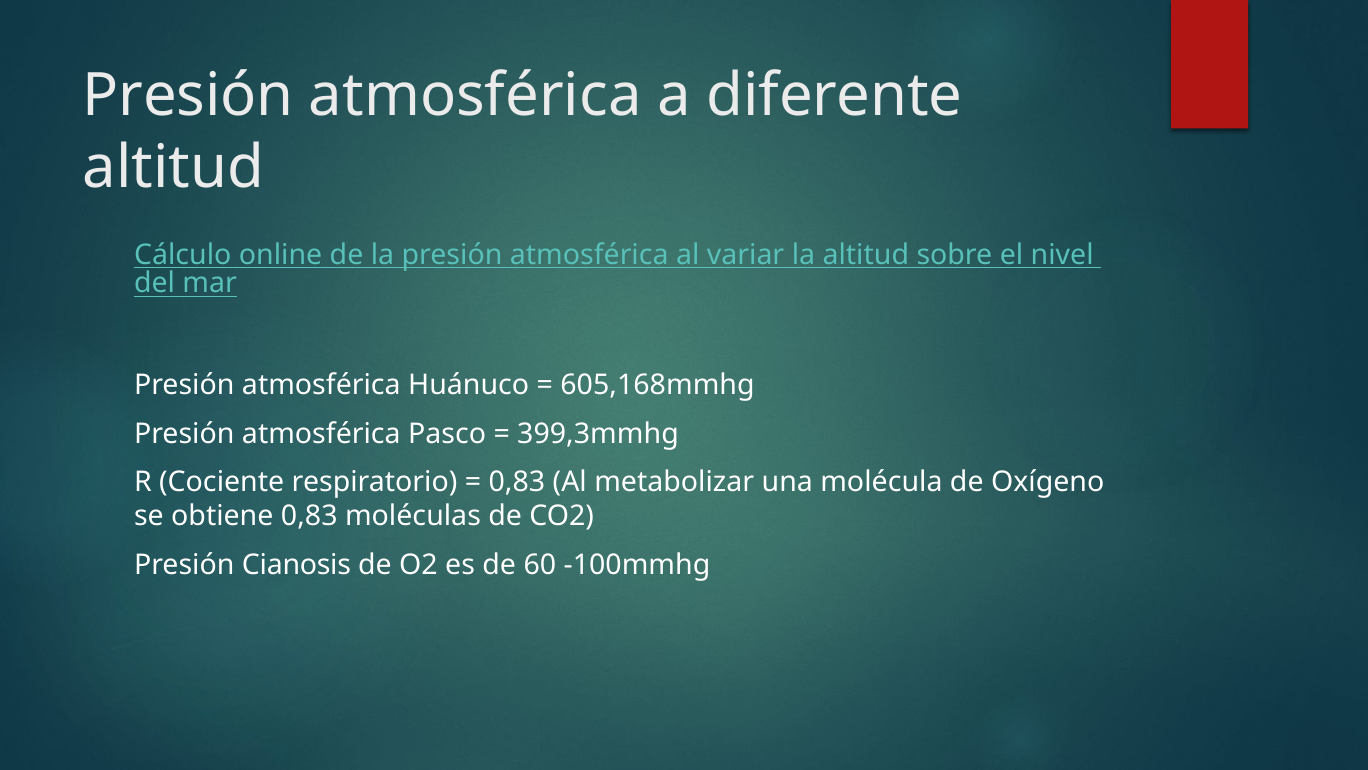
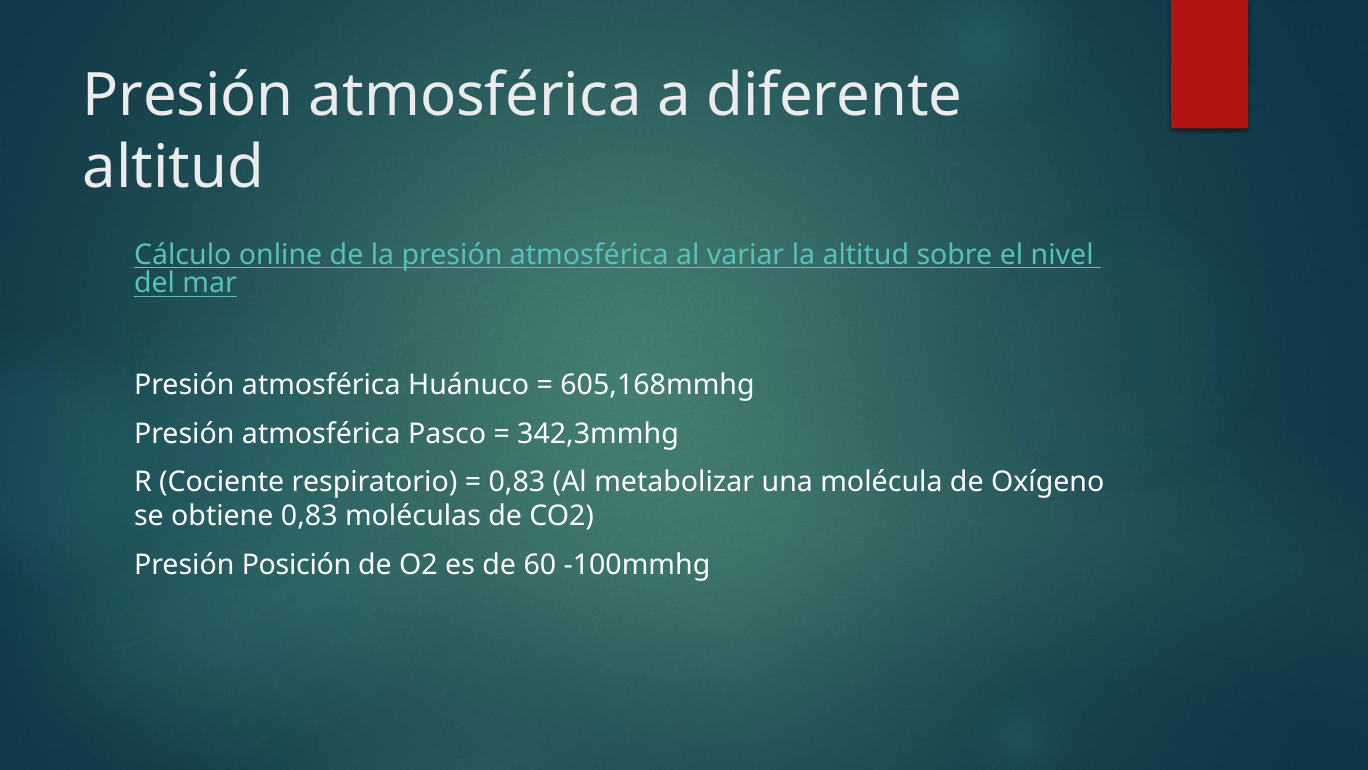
399,3mmhg: 399,3mmhg -> 342,3mmhg (598, 433)
Cianosis: Cianosis -> Posición (296, 564)
